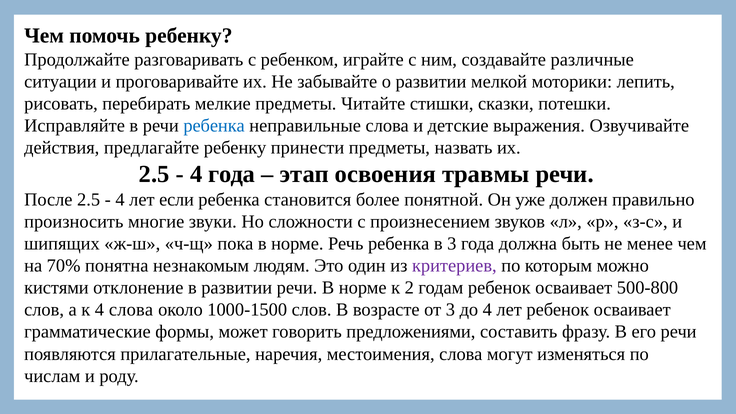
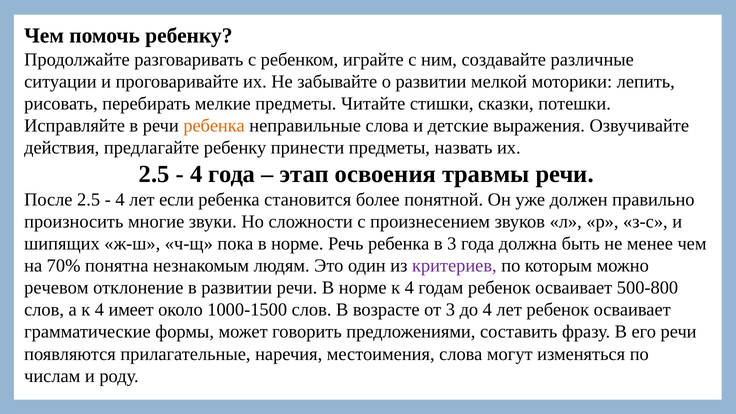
ребенка colour: blue -> orange (214, 126)
кистями: кистями -> речевом (56, 288)
норме к 2: 2 -> 4 (409, 288)
4 слова: слова -> имеет (131, 310)
